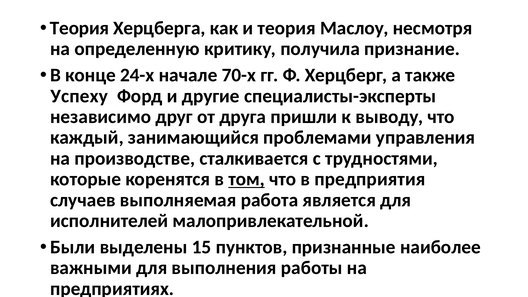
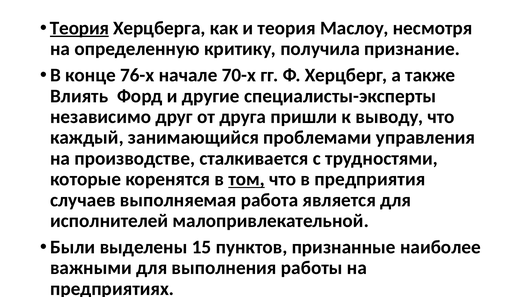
Теория underline: none -> present (80, 28)
24-х: 24-х -> 76-х (137, 75)
Успеху: Успеху -> Влиять (79, 96)
